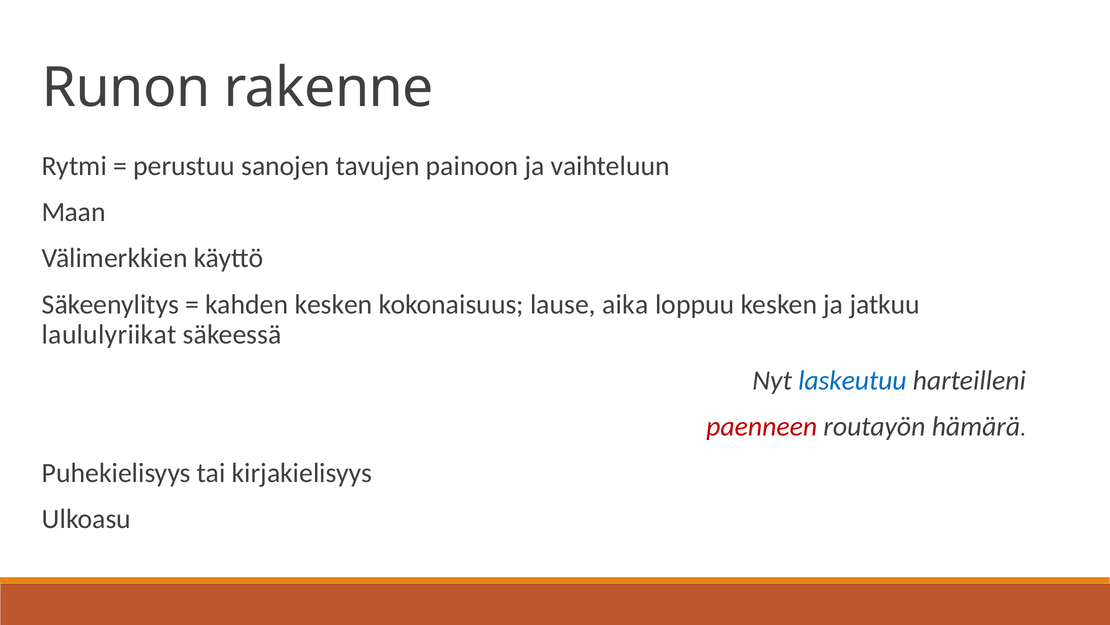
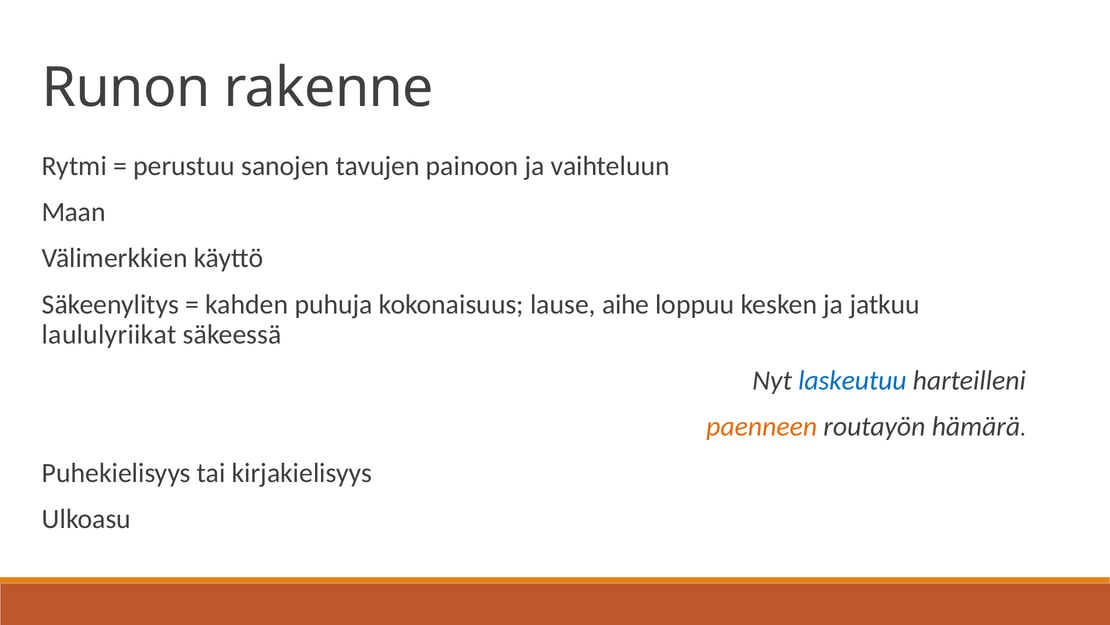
kahden kesken: kesken -> puhuja (334, 304)
aika: aika -> aihe (626, 304)
paenneen colour: red -> orange (762, 426)
